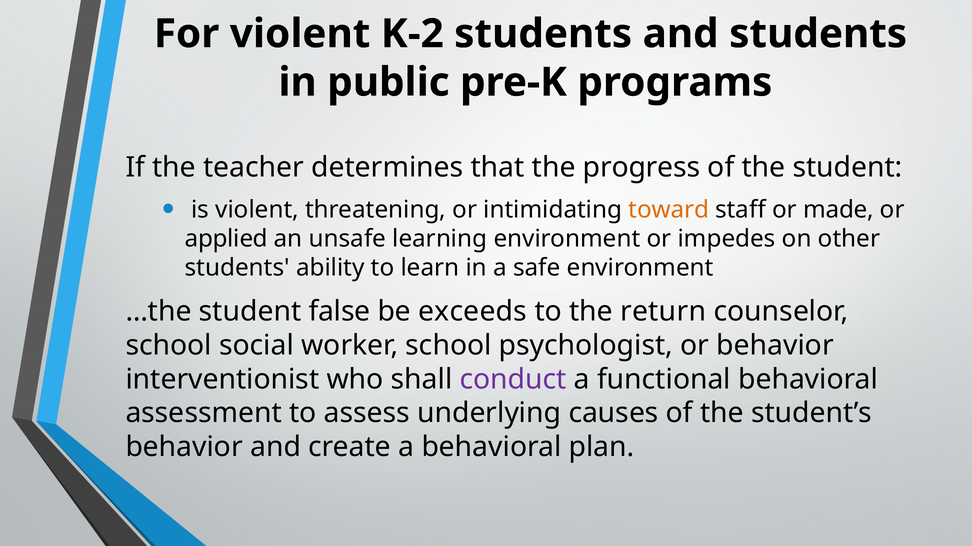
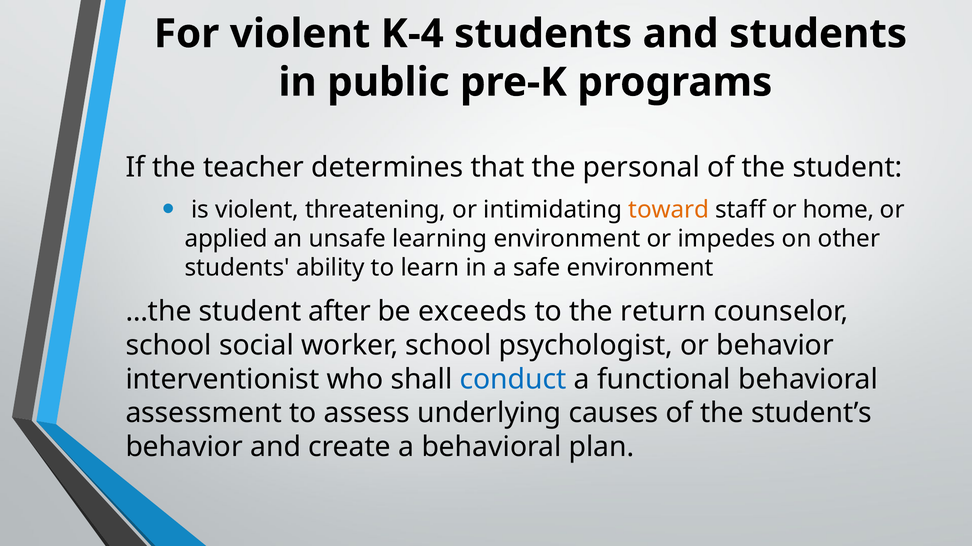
K-2: K-2 -> K-4 (412, 34)
progress: progress -> personal (641, 168)
made: made -> home (838, 210)
false: false -> after (340, 312)
conduct colour: purple -> blue (513, 380)
